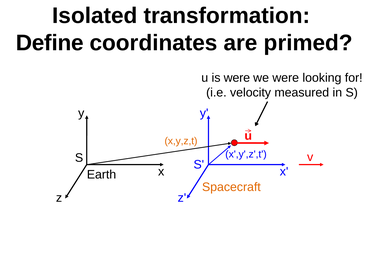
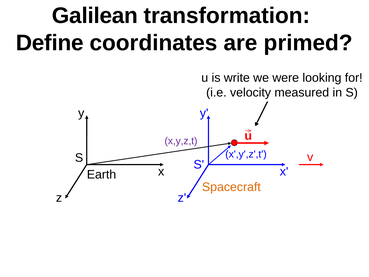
Isolated: Isolated -> Galilean (95, 16)
is were: were -> write (237, 78)
x,y,z,t colour: orange -> purple (181, 141)
